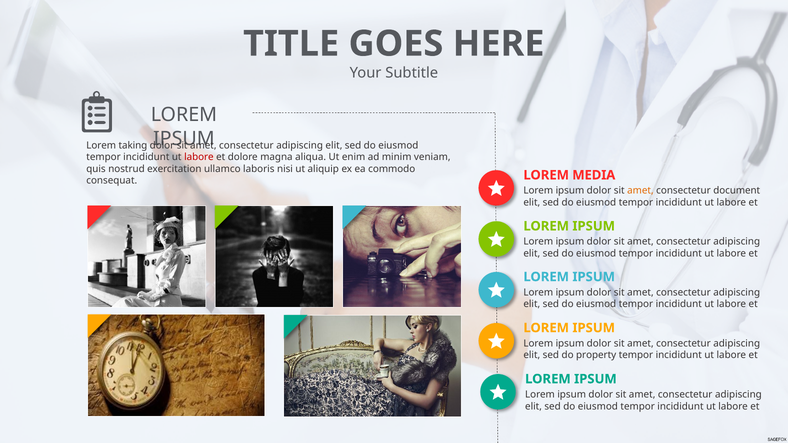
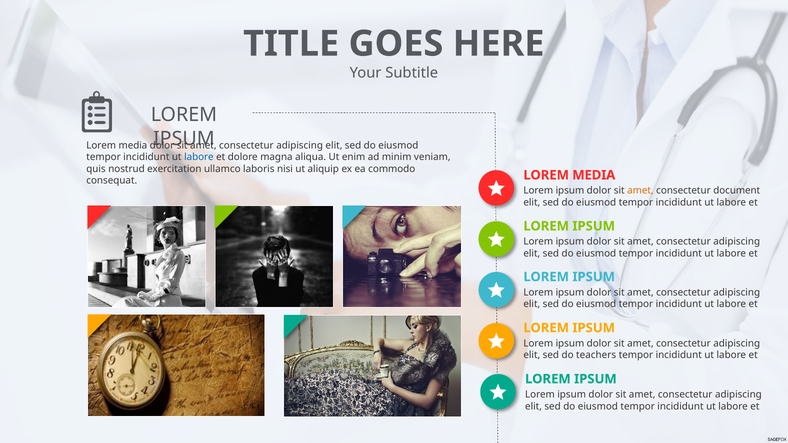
taking: taking -> media (133, 145)
labore colour: red -> blue (199, 157)
property: property -> teachers (596, 355)
